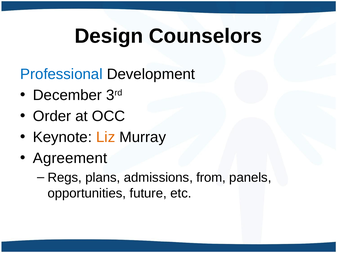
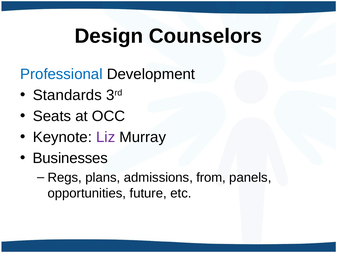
December: December -> Standards (67, 95)
Order: Order -> Seats (52, 116)
Liz colour: orange -> purple (106, 137)
Agreement: Agreement -> Businesses (70, 158)
